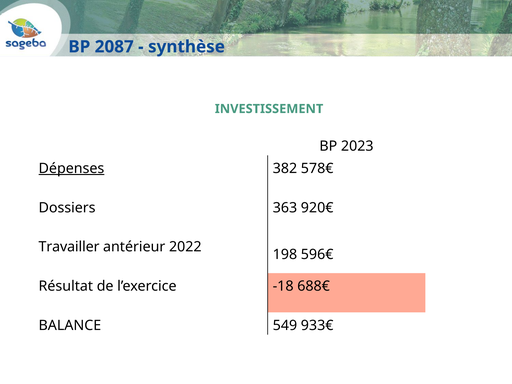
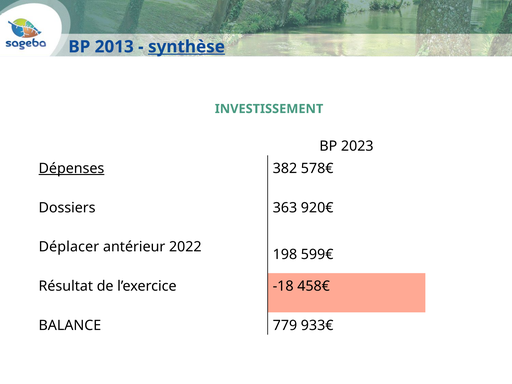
2087: 2087 -> 2013 (114, 47)
synthèse underline: none -> present (186, 47)
Travailler: Travailler -> Déplacer (69, 247)
596€: 596€ -> 599€ (317, 254)
688€: 688€ -> 458€ (314, 286)
549: 549 -> 779 (285, 326)
